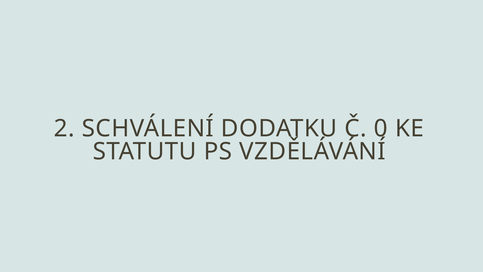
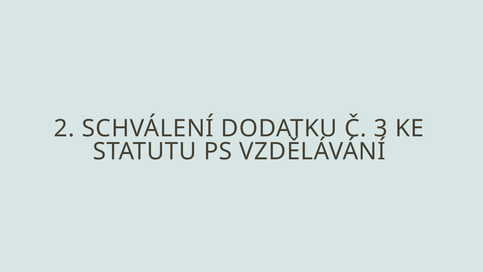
0: 0 -> 3 (381, 128)
